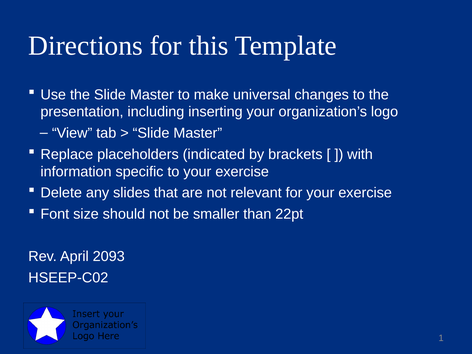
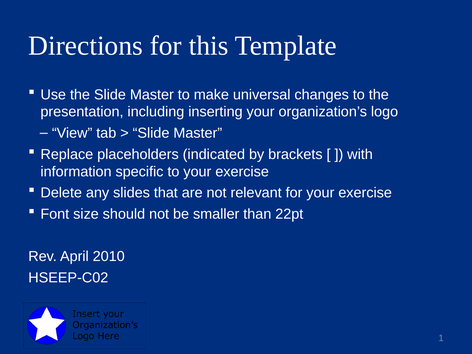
2093: 2093 -> 2010 (109, 256)
